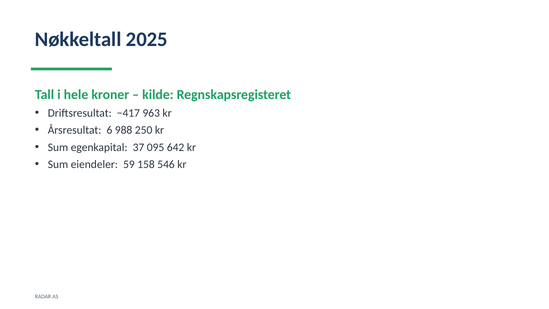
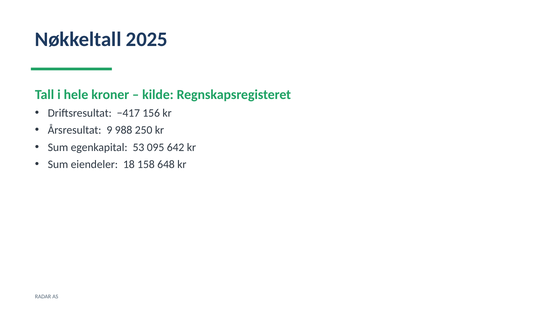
963: 963 -> 156 (151, 113)
6: 6 -> 9 (109, 130)
37: 37 -> 53 (138, 147)
59: 59 -> 18 (129, 164)
546: 546 -> 648 (166, 164)
